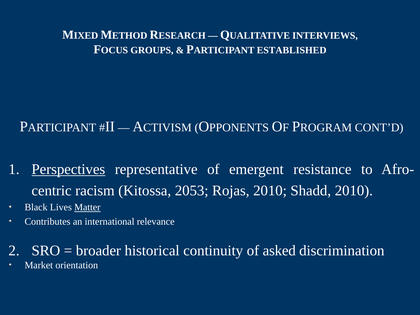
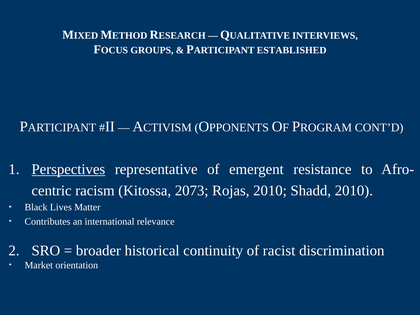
2053: 2053 -> 2073 (192, 191)
Matter underline: present -> none (87, 207)
asked: asked -> racist (279, 251)
